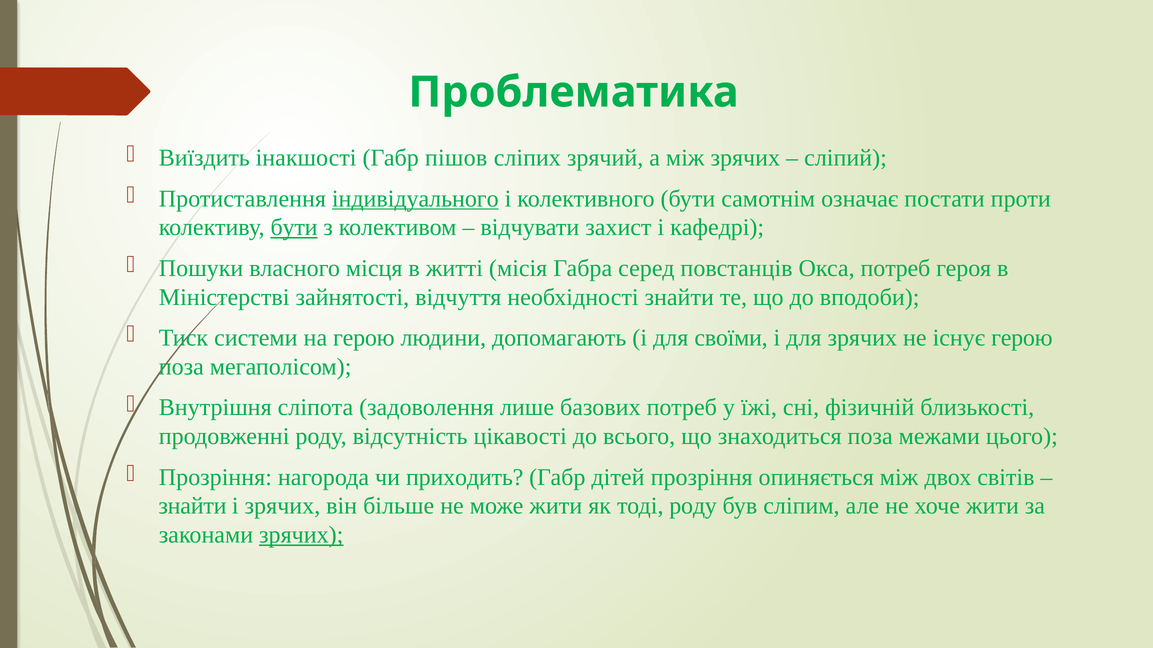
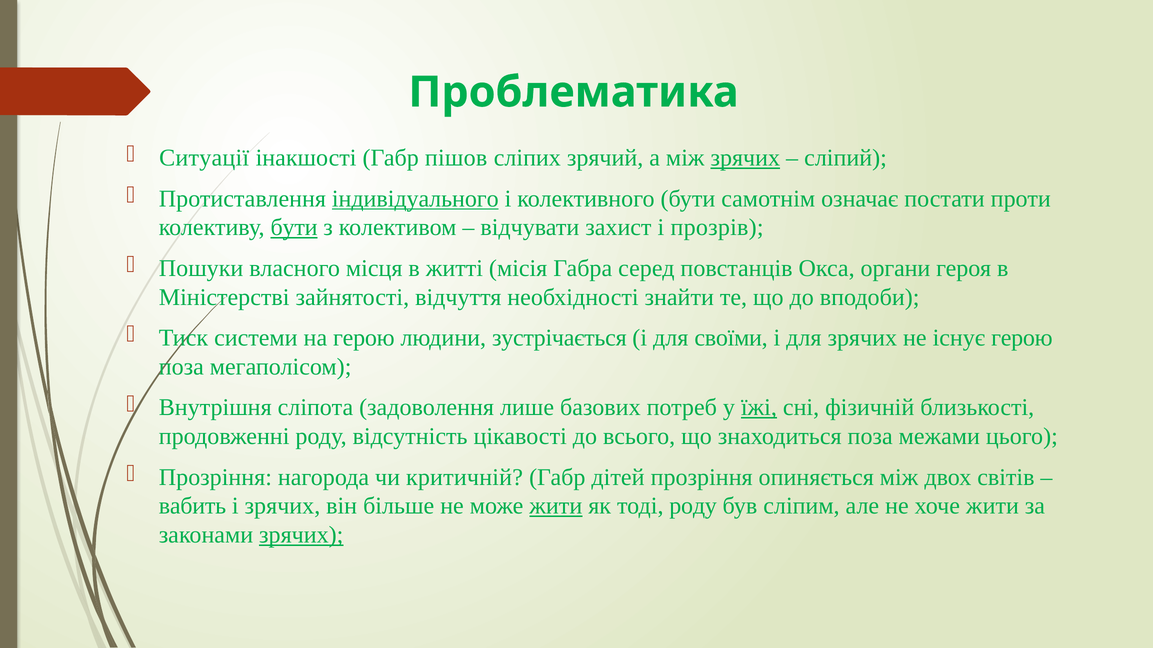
Виїздить: Виїздить -> Ситуації (204, 158)
зрячих underline: none -> present (745, 158)
кафедрі: кафедрі -> прозрів (717, 228)
Окса потреб: потреб -> органи (895, 269)
допомагають: допомагають -> зустрічається (559, 338)
їжі underline: none -> present (759, 408)
приходить: приходить -> критичній (464, 478)
знайти: знайти -> вабить (193, 506)
жити underline: none -> present (556, 506)
